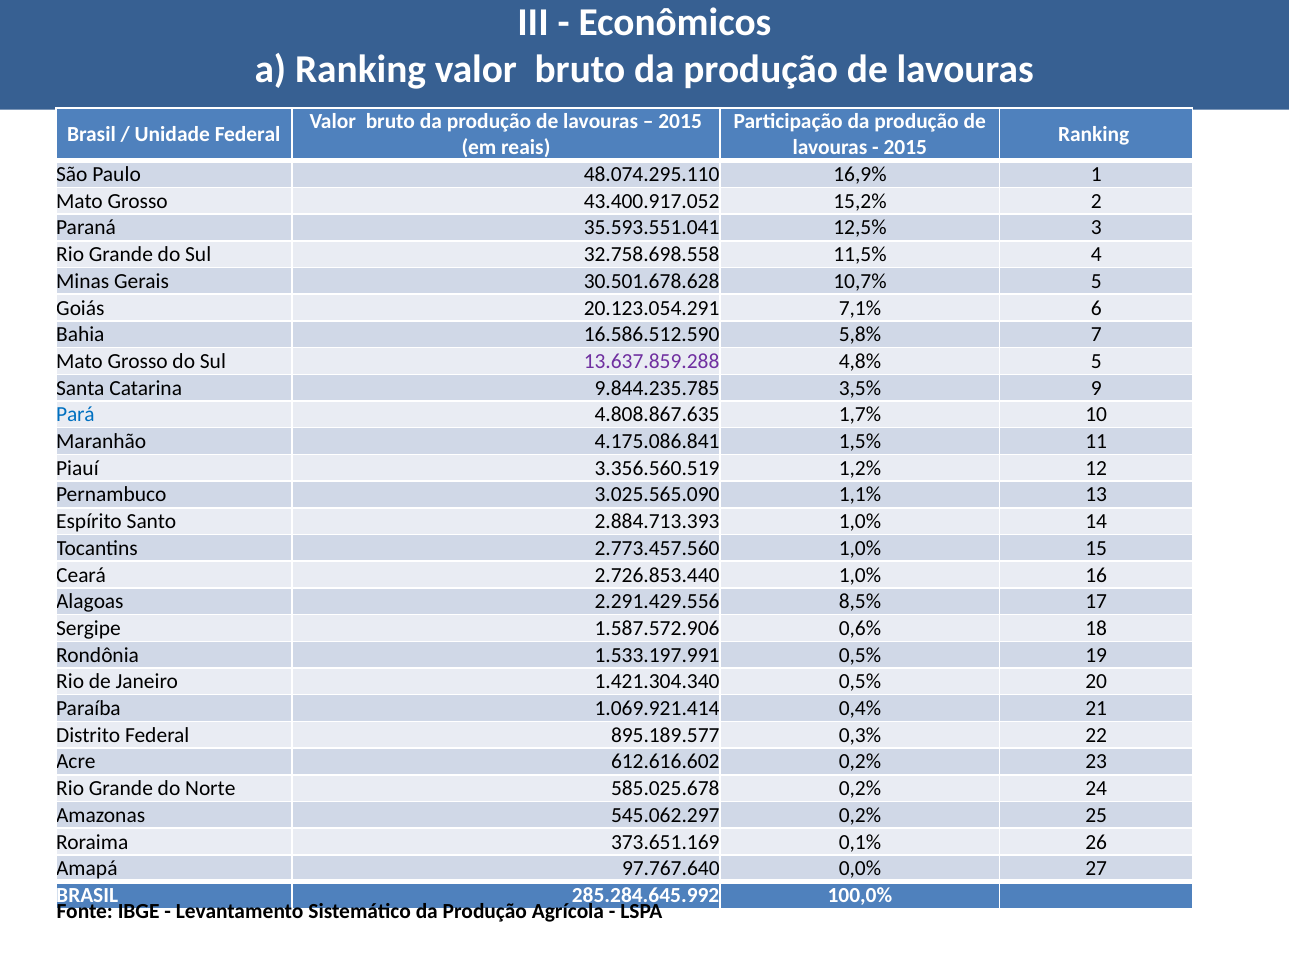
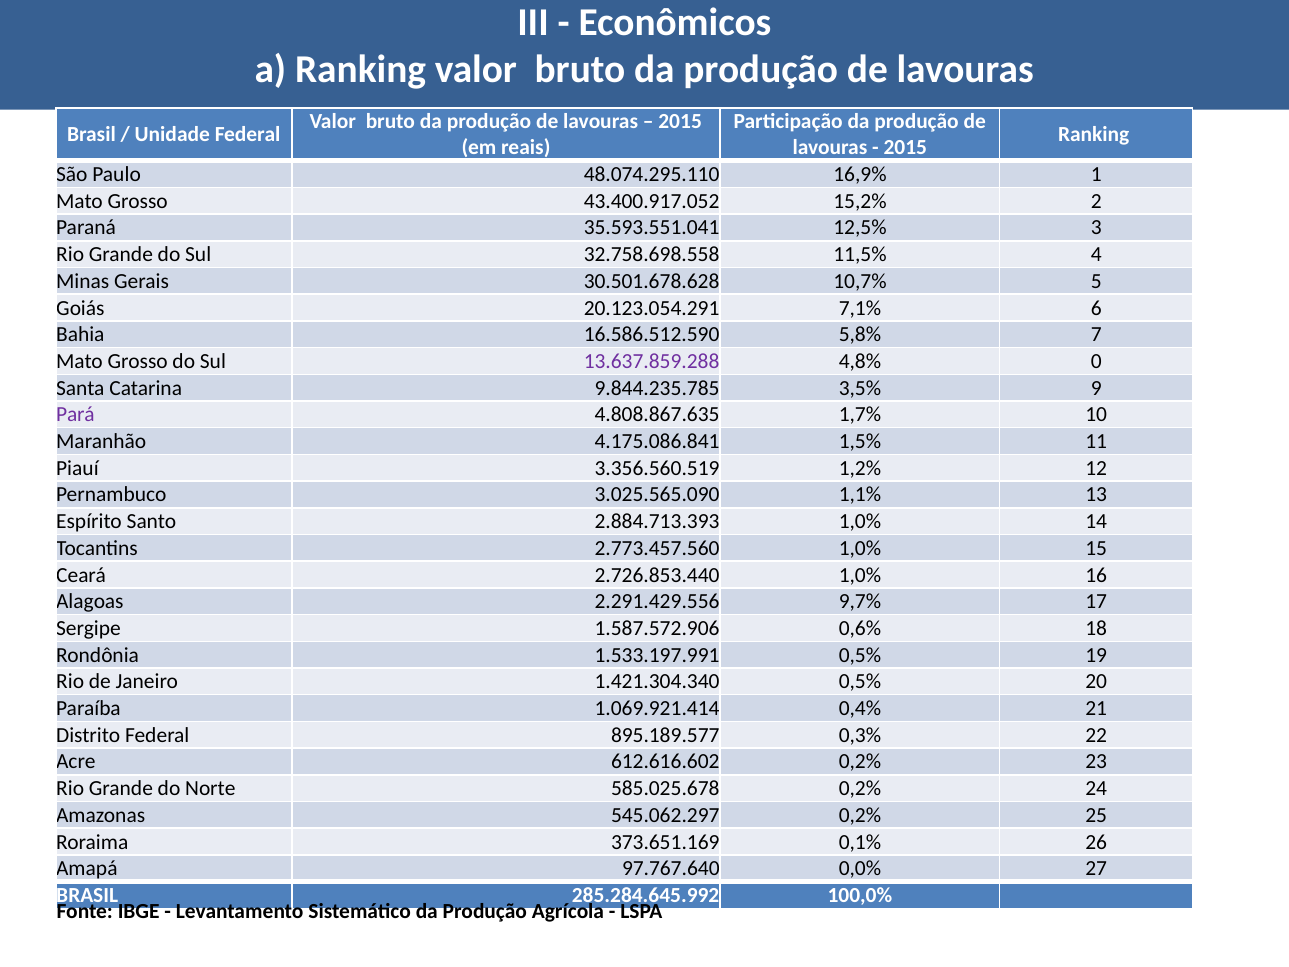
4,8% 5: 5 -> 0 (1096, 361)
Pará colour: blue -> purple (75, 415)
8,5%: 8,5% -> 9,7% (860, 602)
